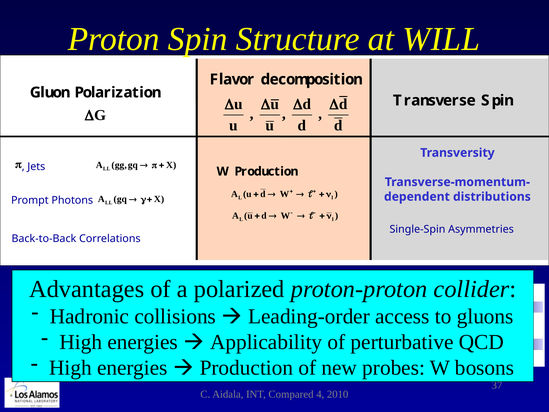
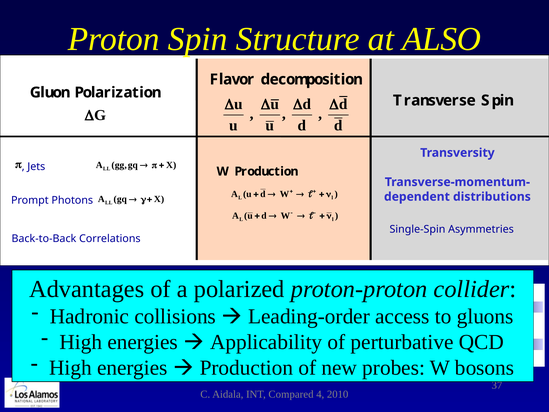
WILL: WILL -> ALSO (442, 39)
